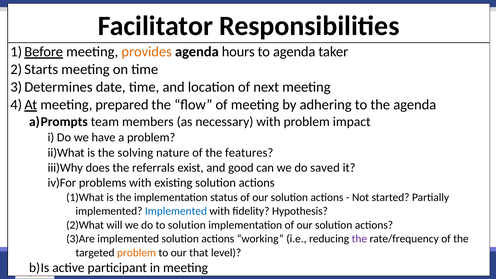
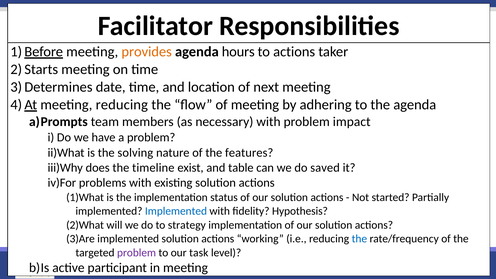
to agenda: agenda -> actions (294, 52)
meeting prepared: prepared -> reducing (122, 105)
referrals: referrals -> timeline (153, 168)
good: good -> table (241, 168)
to solution: solution -> strategy (187, 225)
the colour: purple -> blue (359, 239)
problem colour: orange -> purple (137, 253)
that: that -> task (199, 253)
